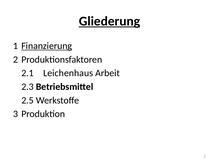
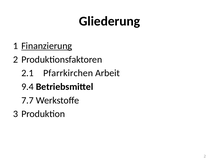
Gliederung underline: present -> none (109, 21)
Leichenhaus: Leichenhaus -> Pfarrkirchen (68, 73)
2.3: 2.3 -> 9.4 (28, 87)
2.5: 2.5 -> 7.7 (28, 100)
